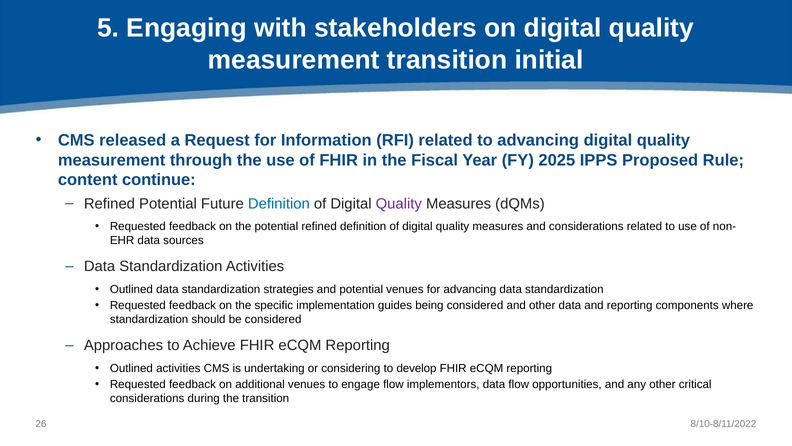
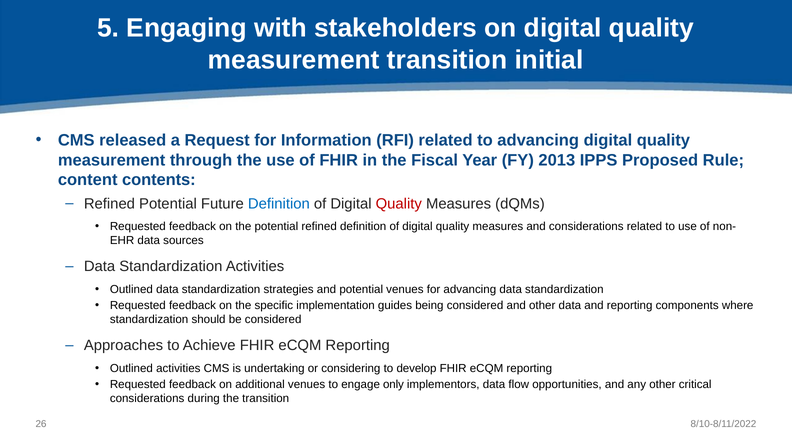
2025: 2025 -> 2013 (557, 160)
continue: continue -> contents (159, 180)
Quality colour: purple -> red (399, 203)
engage flow: flow -> only (393, 384)
